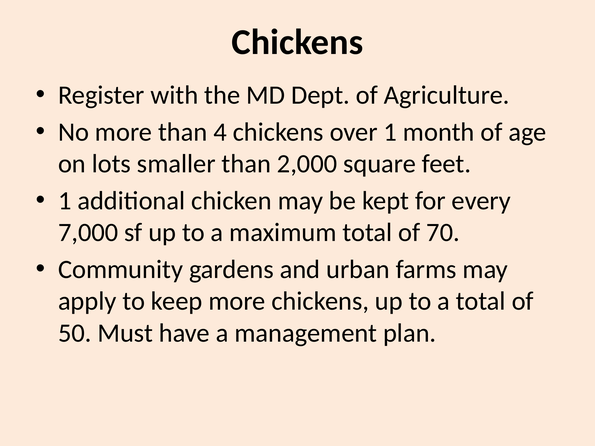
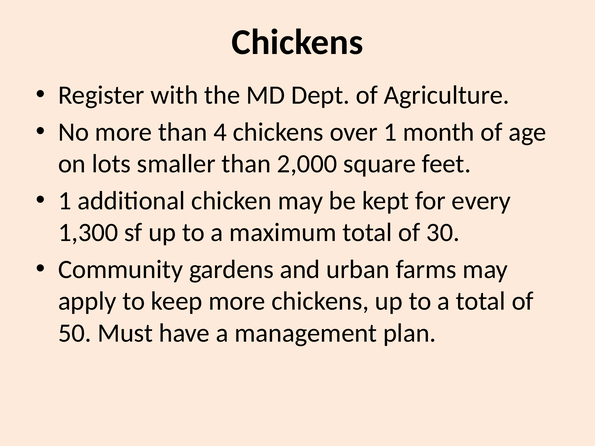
7,000: 7,000 -> 1,300 (88, 233)
70: 70 -> 30 (443, 233)
